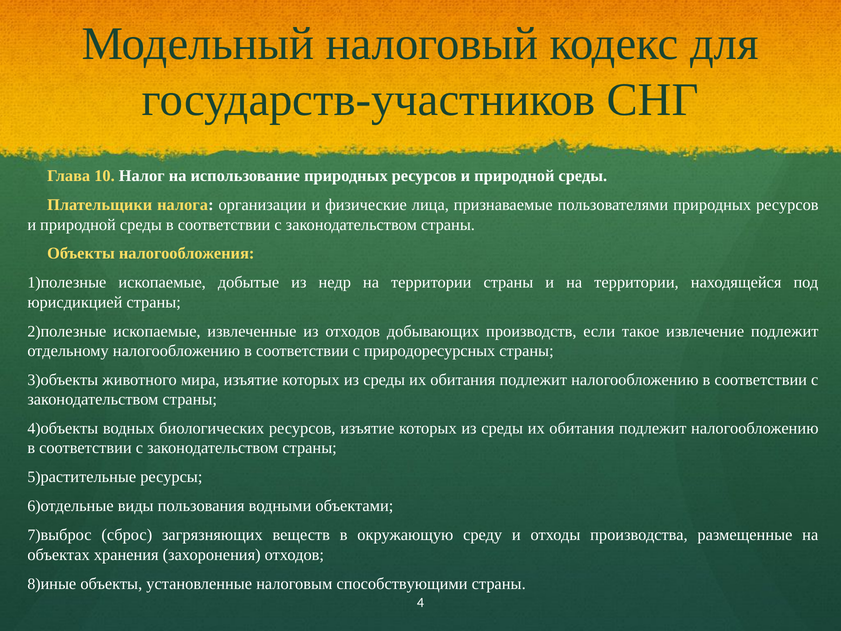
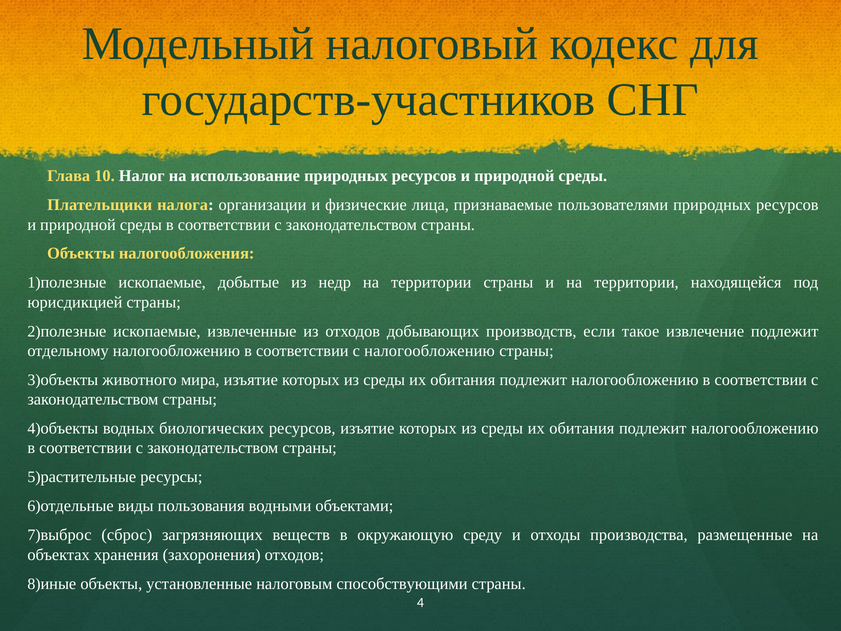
с природоресурсных: природоресурсных -> налогообложению (430, 351)
